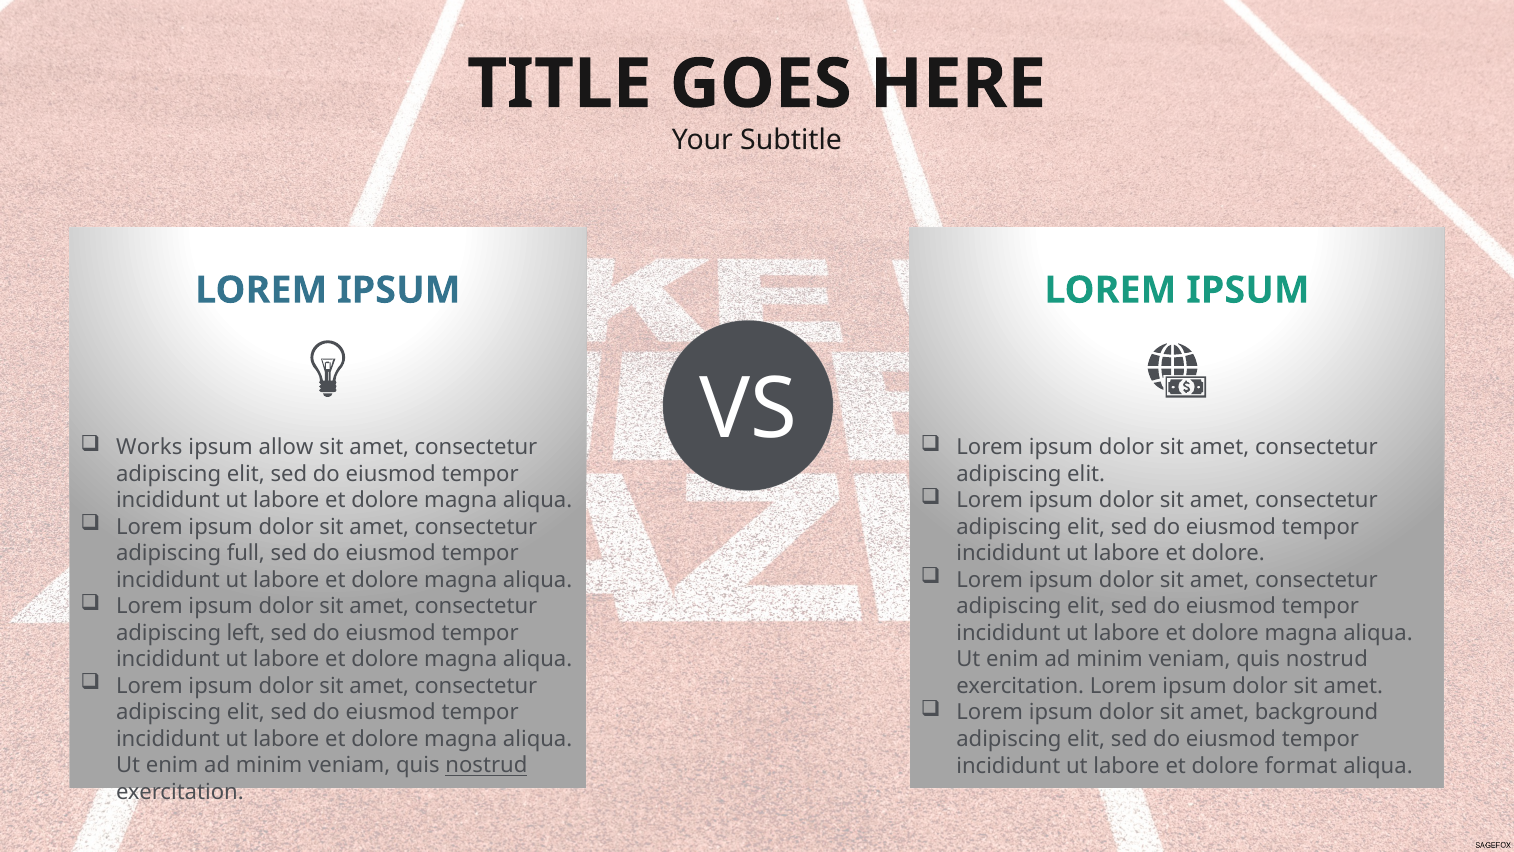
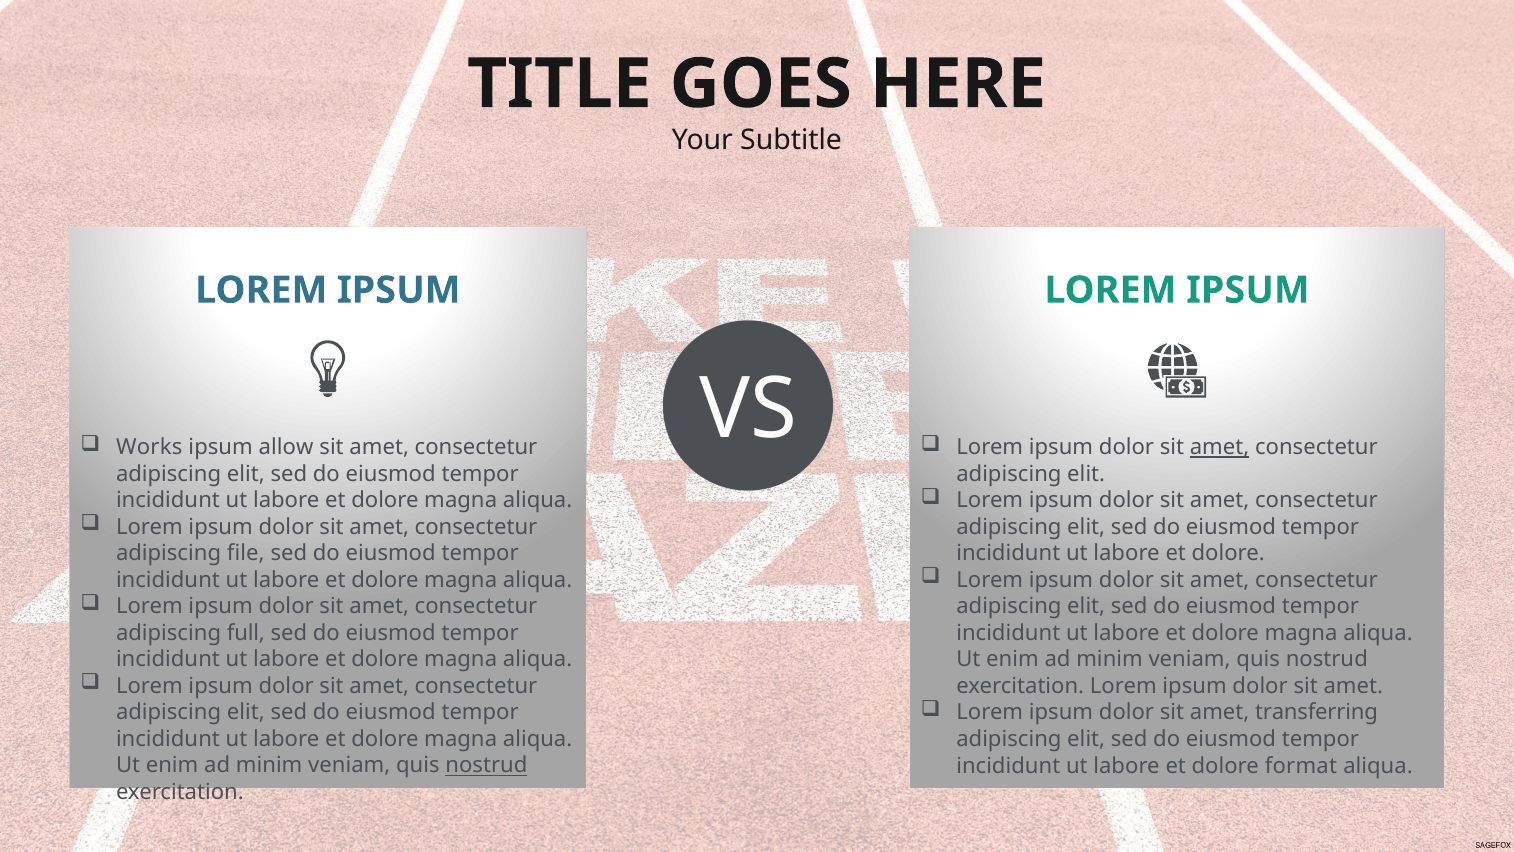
amet underline: none -> present (1220, 447)
full: full -> file (246, 553)
left: left -> full (246, 633)
background: background -> transferring (1316, 712)
